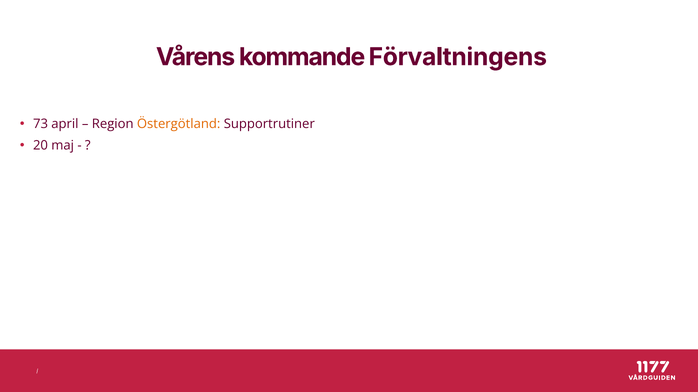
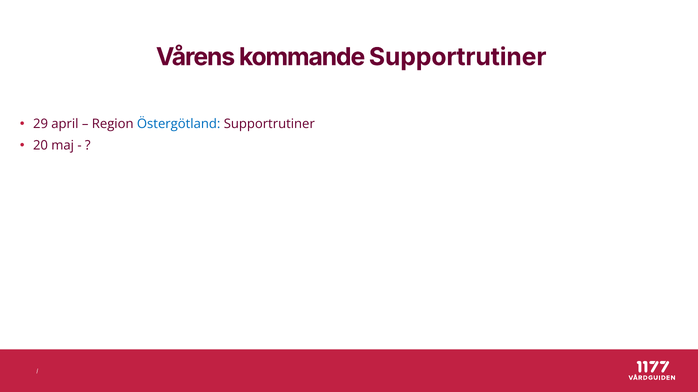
kommande Förvaltningens: Förvaltningens -> Supportrutiner (458, 57)
73: 73 -> 29 (41, 124)
Östergötland colour: orange -> blue (179, 124)
